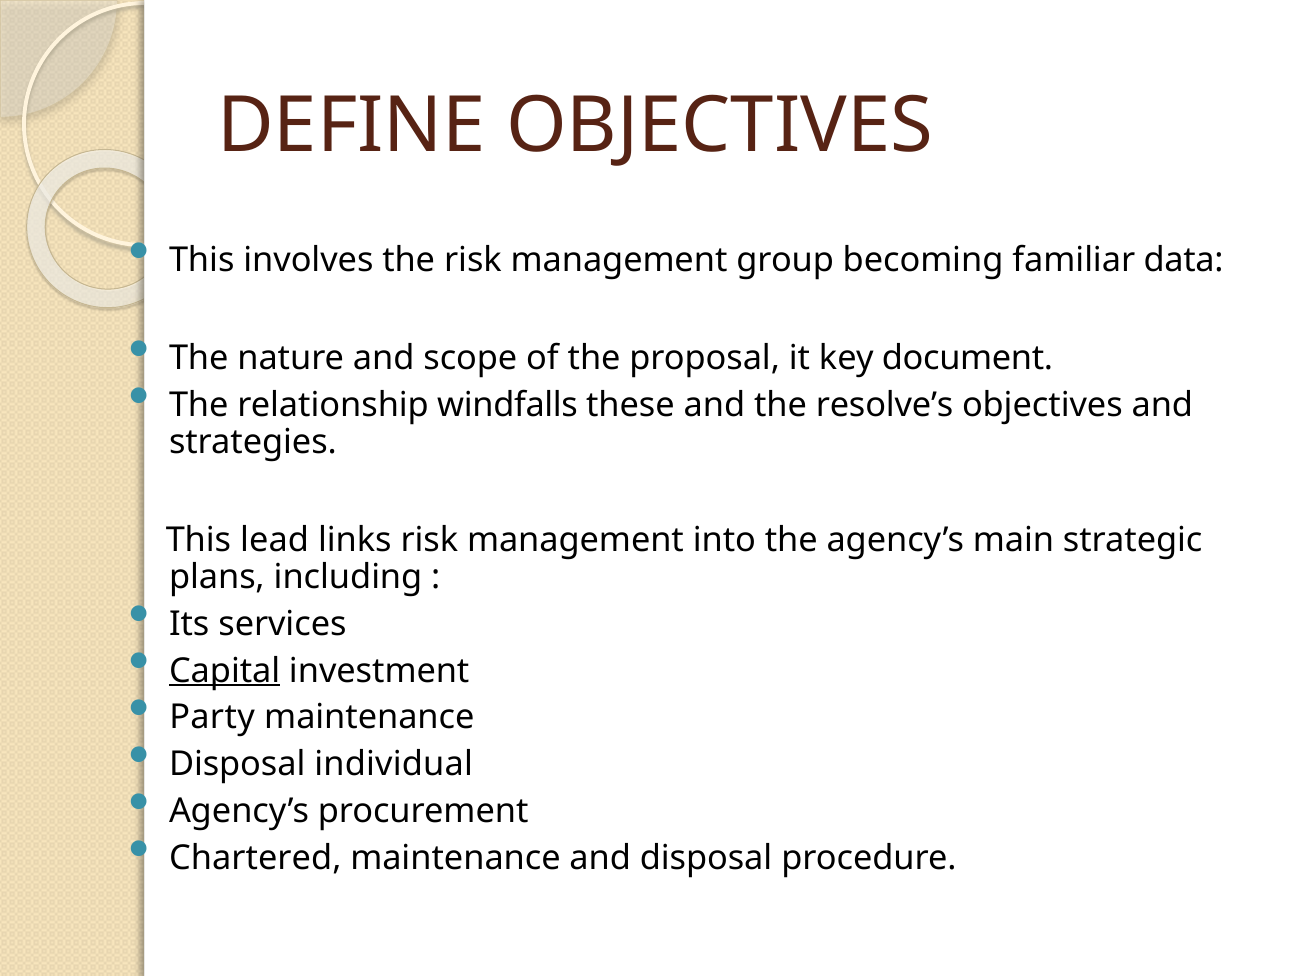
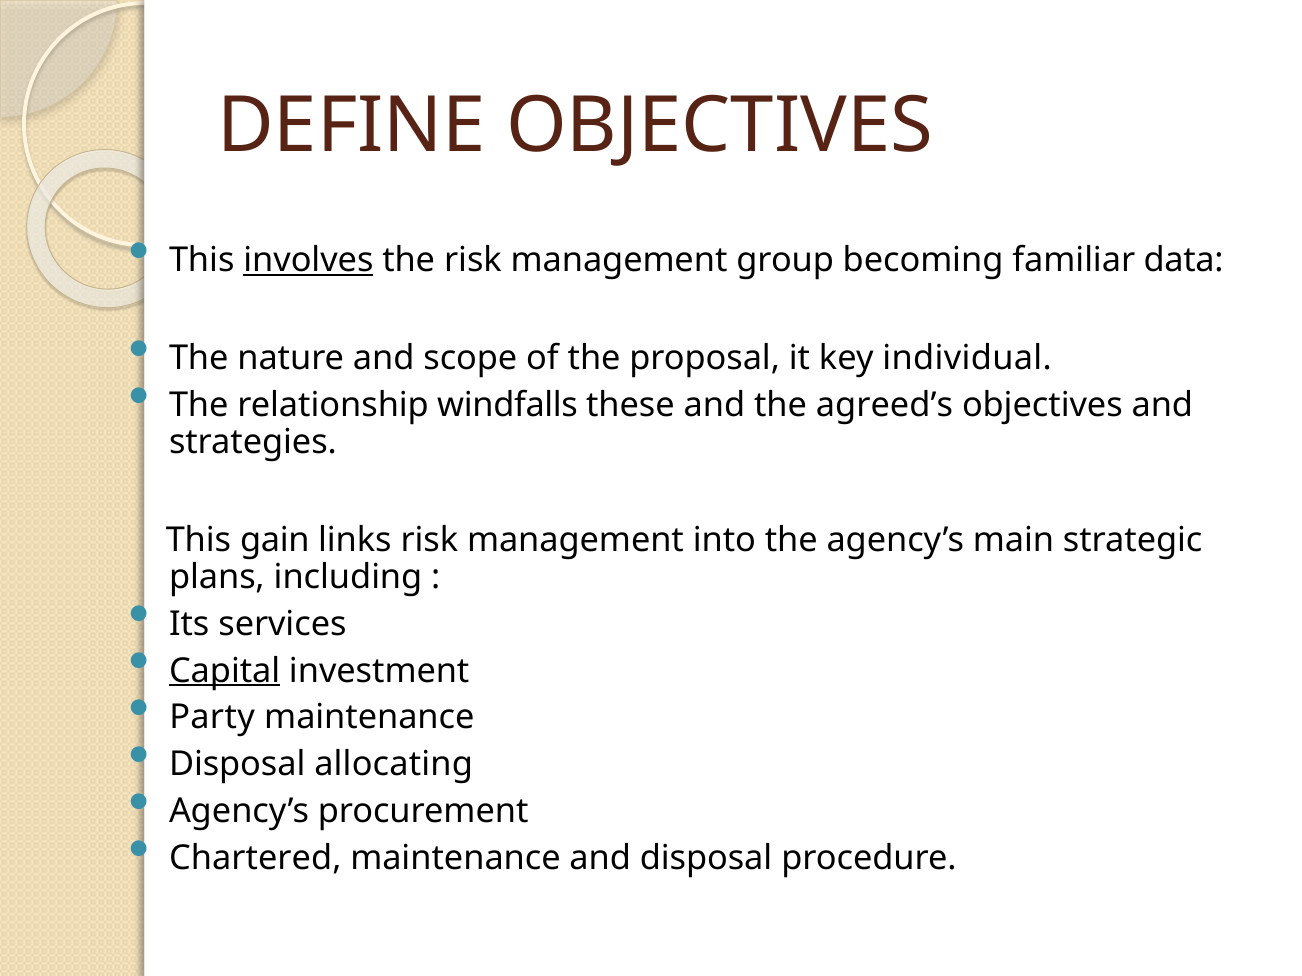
involves underline: none -> present (308, 261)
document: document -> individual (967, 358)
resolve’s: resolve’s -> agreed’s (884, 405)
lead: lead -> gain (275, 540)
individual: individual -> allocating (394, 765)
